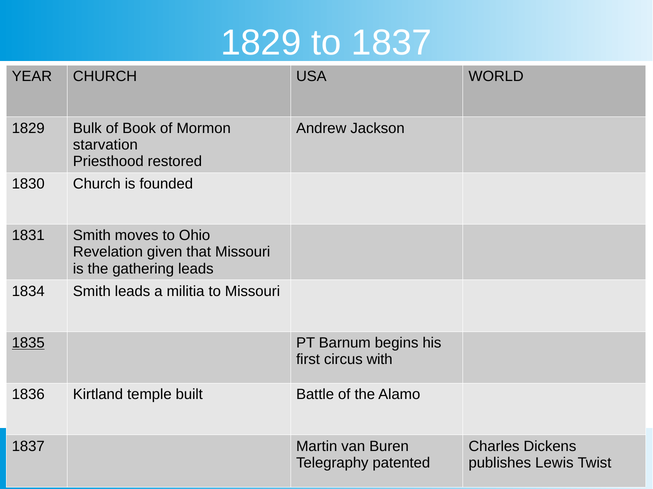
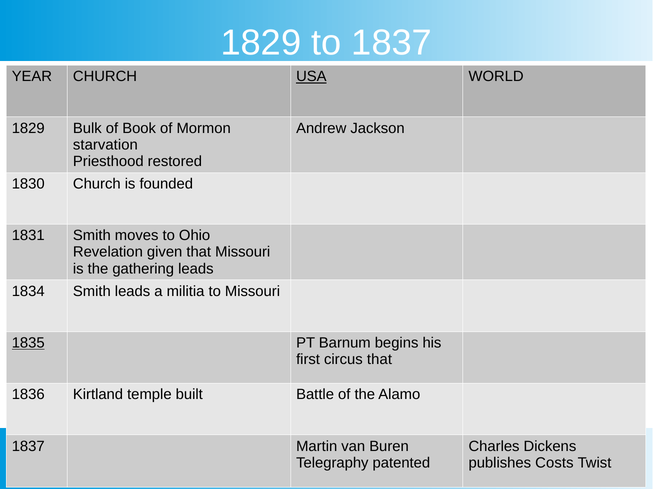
USA underline: none -> present (311, 77)
circus with: with -> that (379, 360)
Lewis: Lewis -> Costs (554, 463)
